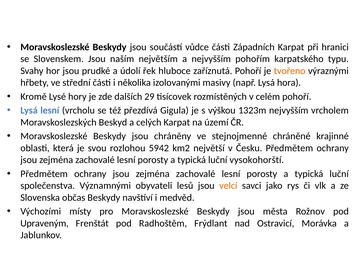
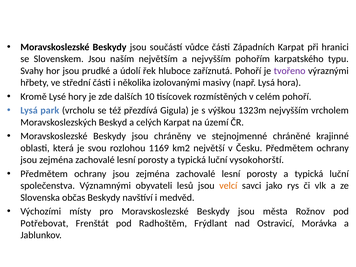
tvořeno colour: orange -> purple (290, 71)
29: 29 -> 10 (149, 97)
Lysá lesní: lesní -> park (50, 110)
5942: 5942 -> 1169 (159, 148)
Upraveným: Upraveným -> Potřebovat (44, 223)
